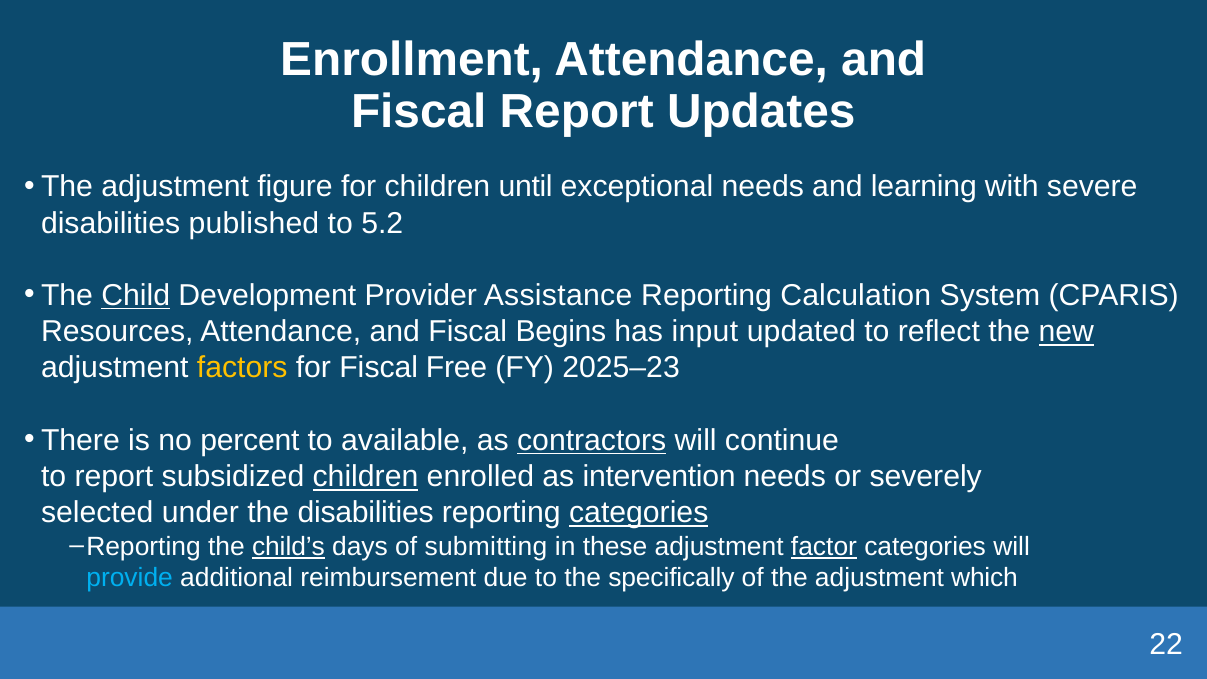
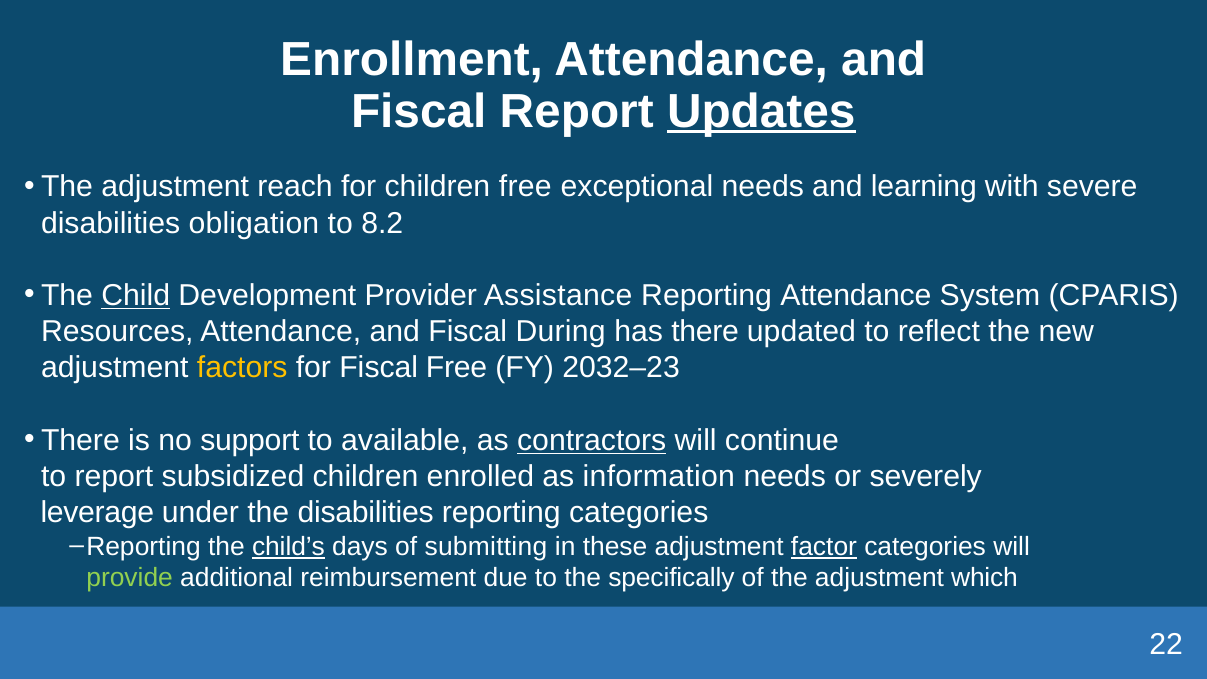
Updates underline: none -> present (761, 111)
figure: figure -> reach (295, 187)
children until: until -> free (525, 187)
published: published -> obligation (254, 223)
5.2: 5.2 -> 8.2 (382, 223)
Reporting Calculation: Calculation -> Attendance (856, 296)
Begins: Begins -> During (561, 332)
has input: input -> there (705, 332)
new underline: present -> none (1066, 332)
2025–23: 2025–23 -> 2032–23 (621, 368)
percent: percent -> support (250, 440)
children underline: present -> none (365, 477)
intervention: intervention -> information (659, 477)
selected: selected -> leverage (97, 513)
categories underline: present -> none (639, 513)
provide colour: light blue -> light green (130, 578)
